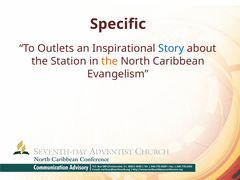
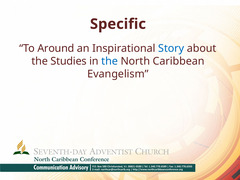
Outlets: Outlets -> Around (56, 48)
Station: Station -> Studies (69, 61)
the colour: orange -> blue (110, 61)
